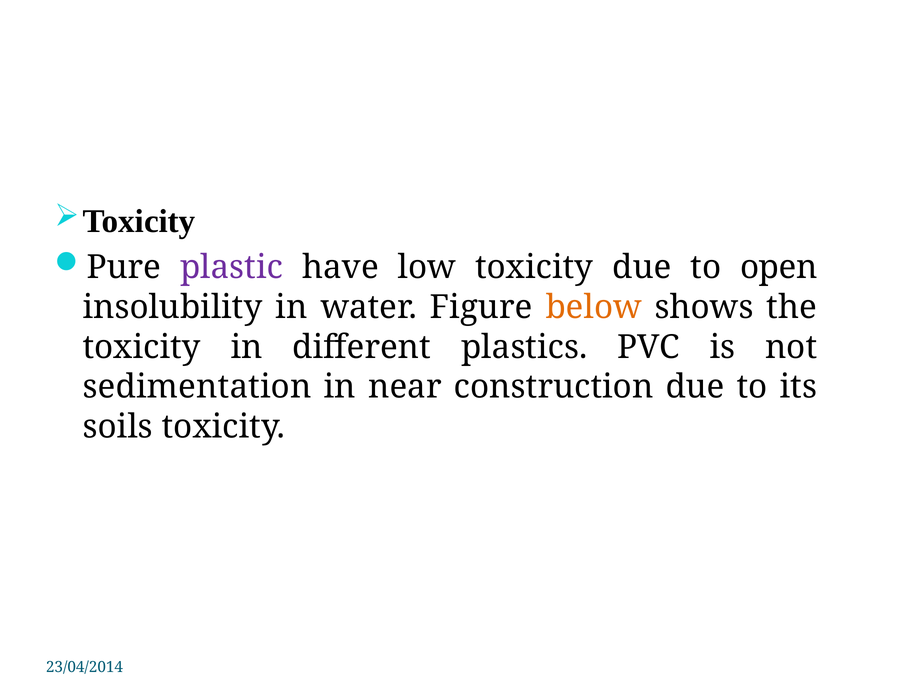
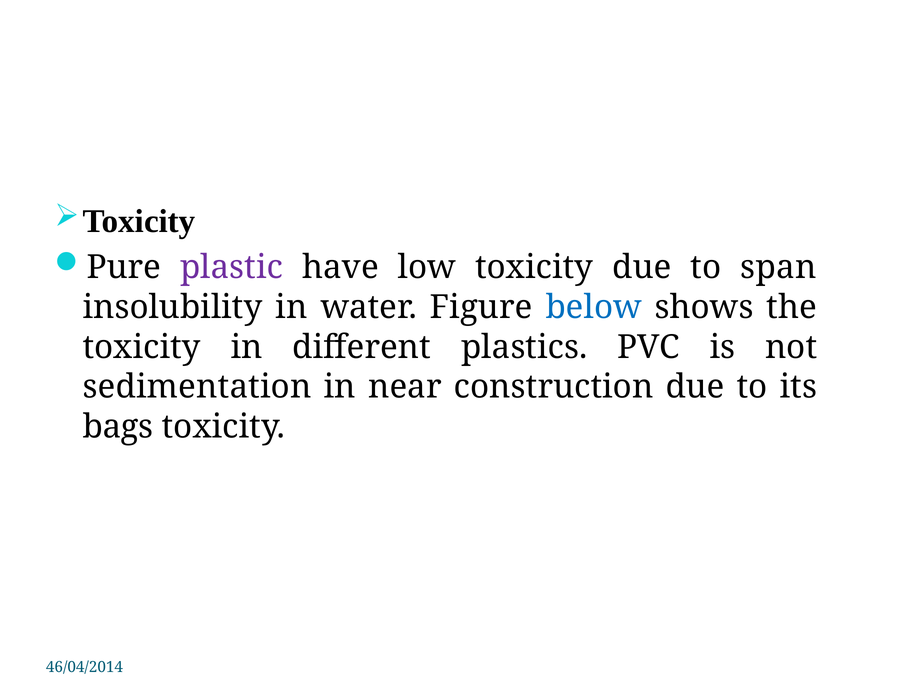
open: open -> span (779, 268)
below colour: orange -> blue (594, 307)
soils: soils -> bags (118, 427)
23/04/2014: 23/04/2014 -> 46/04/2014 (84, 667)
